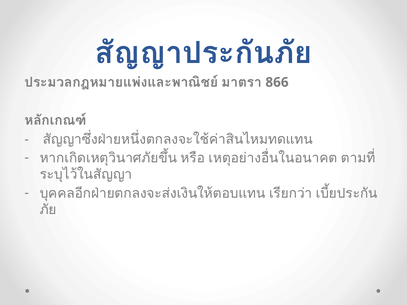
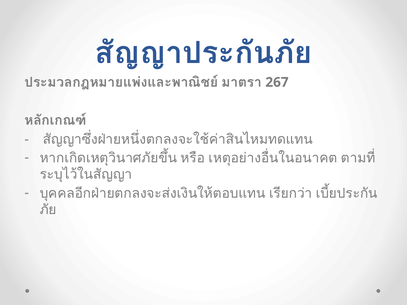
866: 866 -> 267 (277, 82)
